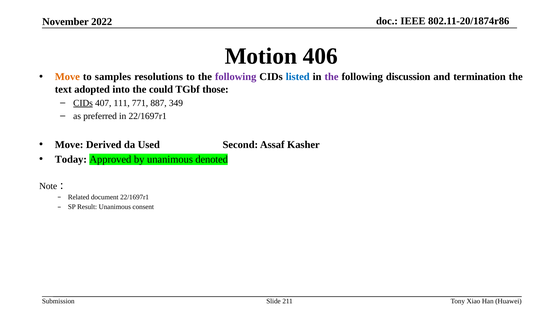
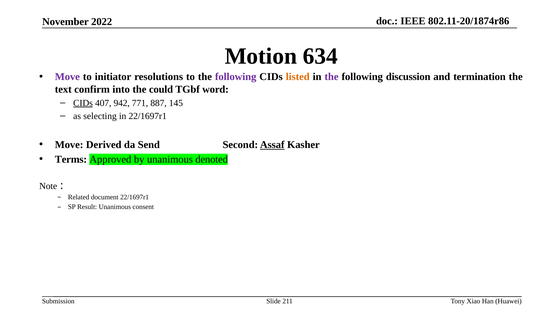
406: 406 -> 634 (320, 56)
Move colour: orange -> purple (67, 77)
samples: samples -> initiator (113, 77)
listed colour: blue -> orange (298, 77)
adopted: adopted -> confirm (92, 90)
those: those -> word (216, 90)
111: 111 -> 942 (122, 103)
349: 349 -> 145 (176, 103)
preferred: preferred -> selecting (100, 116)
Used: Used -> Send (149, 145)
Assaf underline: none -> present (272, 145)
Today: Today -> Terms (71, 160)
